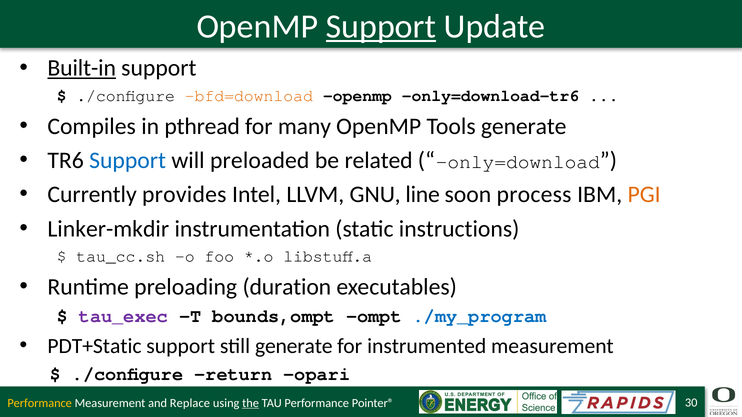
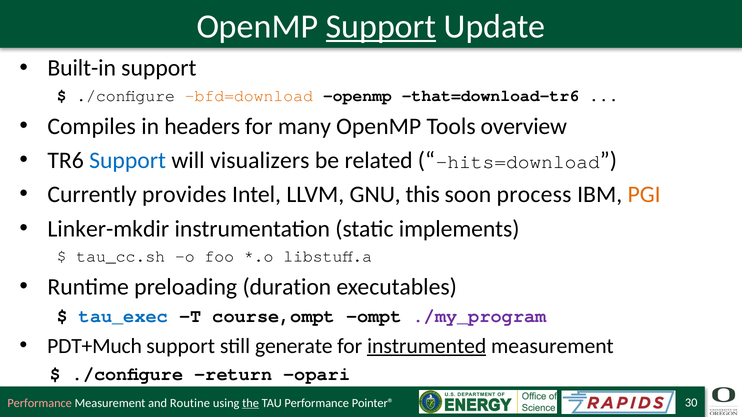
Built-in underline: present -> none (82, 68)
only=download-tr6: only=download-tr6 -> that=download-tr6 (490, 96)
pthread: pthread -> headers (202, 126)
Tools generate: generate -> overview (524, 126)
preloaded: preloaded -> visualizers (260, 161)
only=download: only=download -> hits=download (518, 162)
line: line -> this (423, 195)
instructions: instructions -> implements (459, 229)
tau_exec colour: purple -> blue (123, 317)
bounds,ompt: bounds,ompt -> course,ompt (274, 317)
./my_program colour: blue -> purple (480, 317)
PDT+Static: PDT+Static -> PDT+Much (95, 346)
instrumented underline: none -> present (427, 346)
Performance colour: yellow -> pink (40, 403)
Replace: Replace -> Routine (190, 403)
